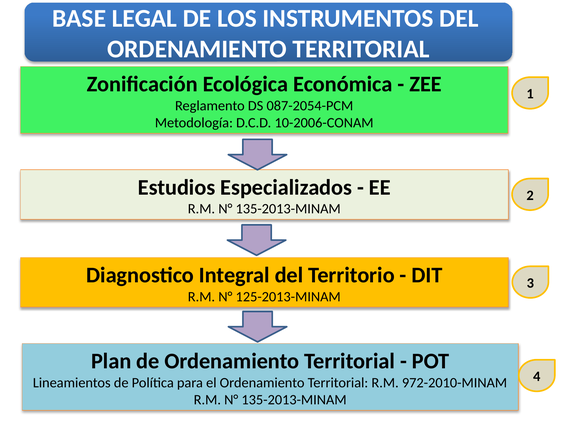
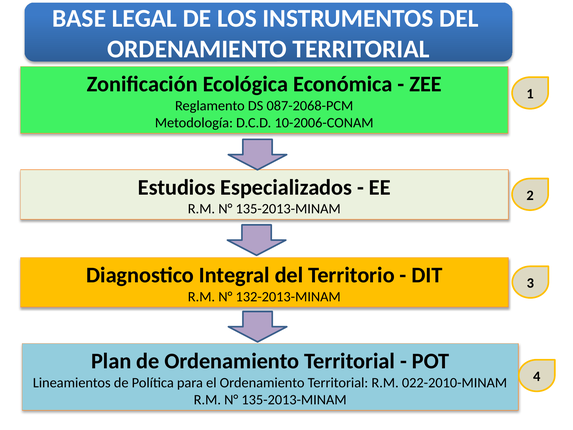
087-2054-PCM: 087-2054-PCM -> 087-2068-PCM (310, 106)
125-2013-MINAM: 125-2013-MINAM -> 132-2013-MINAM (288, 297)
972-2010-MINAM: 972-2010-MINAM -> 022-2010-MINAM (455, 382)
